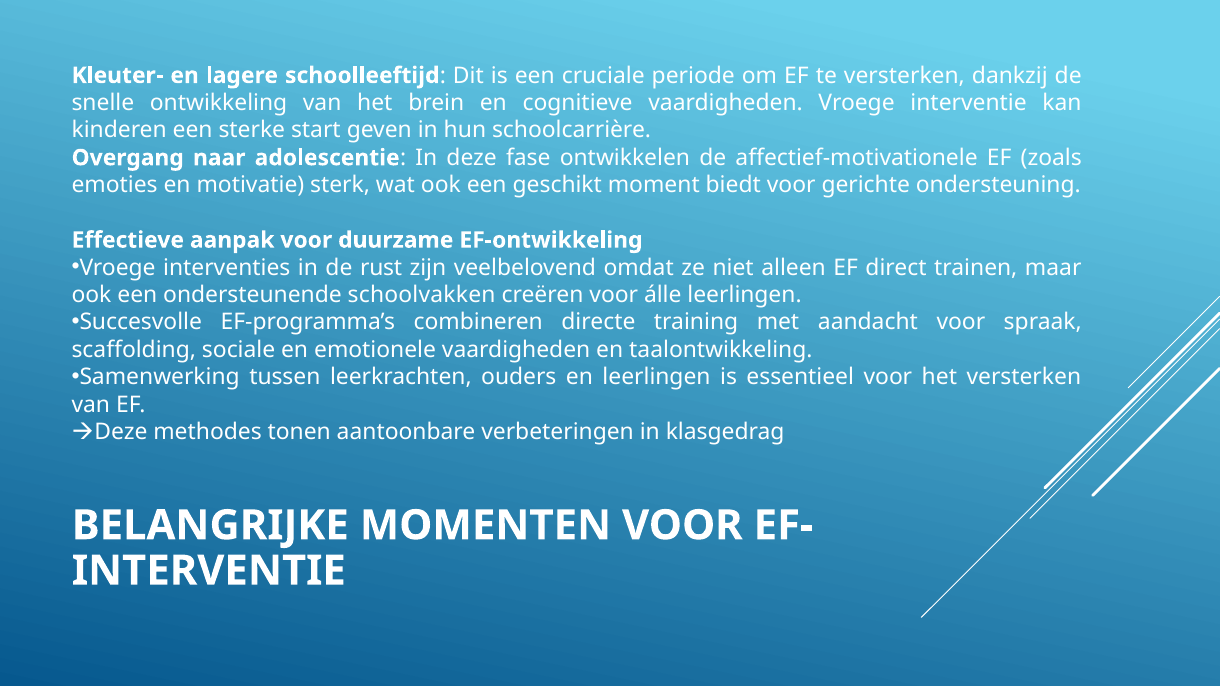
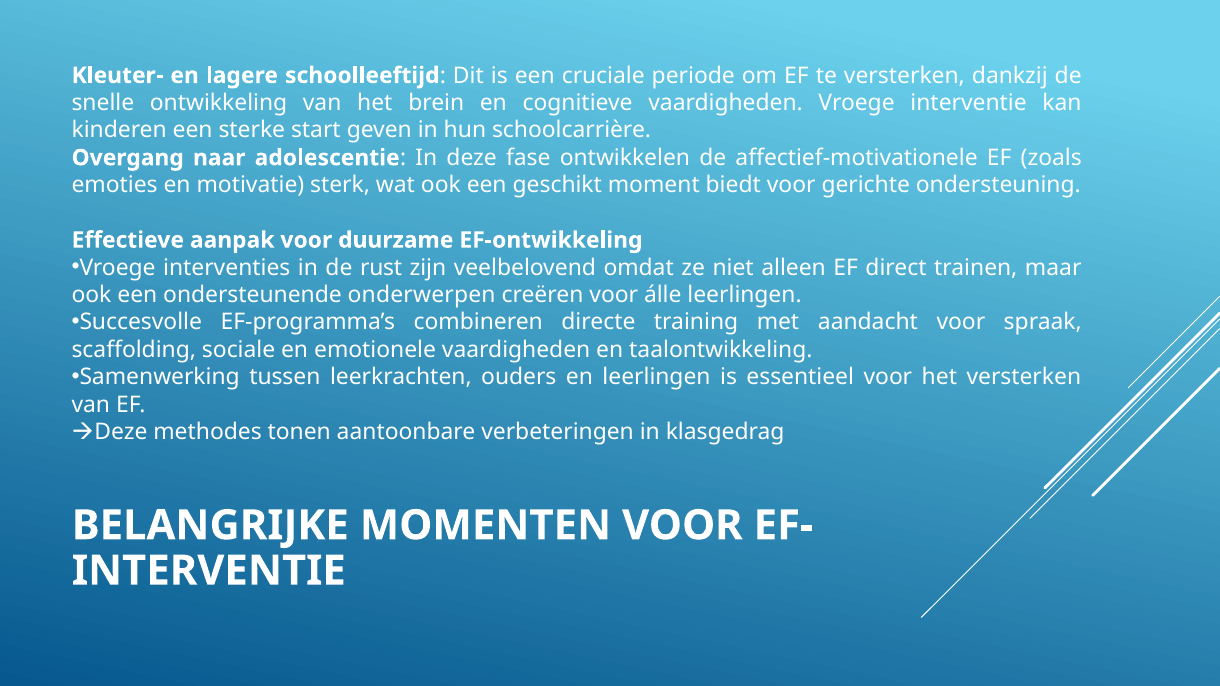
schoolvakken: schoolvakken -> onderwerpen (422, 295)
